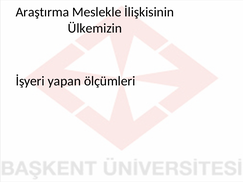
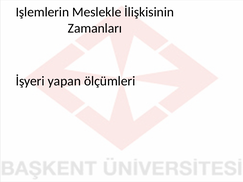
Araştırma: Araştırma -> Işlemlerin (42, 12)
Ülkemizin: Ülkemizin -> Zamanları (95, 28)
